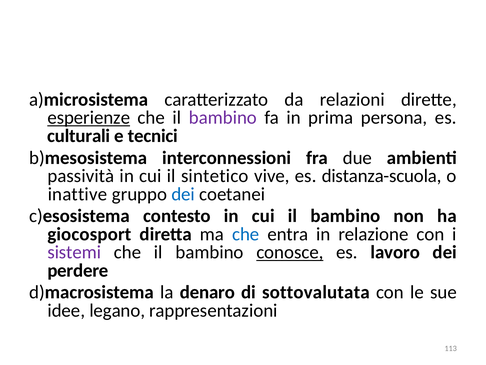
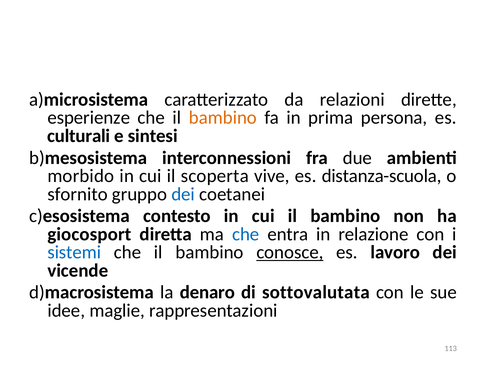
esperienze underline: present -> none (89, 118)
bambino colour: purple -> orange (223, 118)
tecnici: tecnici -> sintesi (153, 136)
passività: passività -> morbido (81, 176)
sintetico: sintetico -> scoperta (215, 176)
inattive: inattive -> sfornito (78, 194)
sistemi colour: purple -> blue (74, 252)
perdere: perdere -> vicende (78, 270)
legano: legano -> maglie (117, 310)
